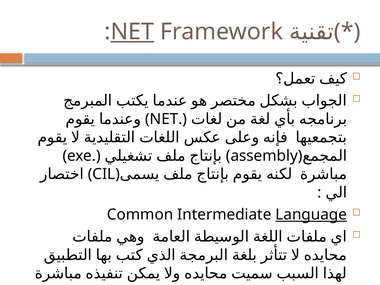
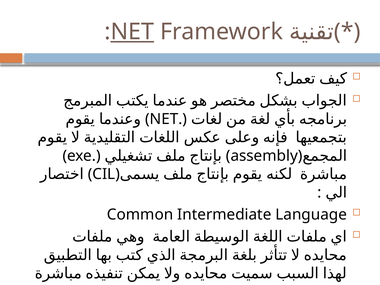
Language underline: present -> none (311, 215)
